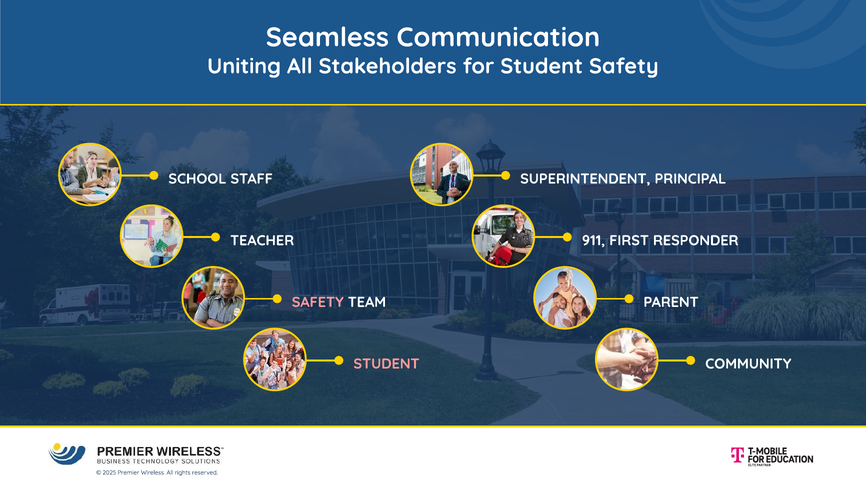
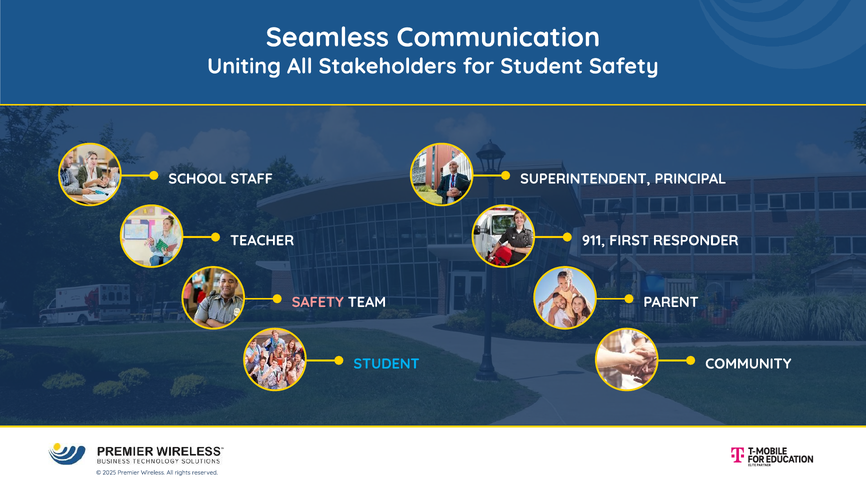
STUDENT colour: pink -> light blue (386, 364)
